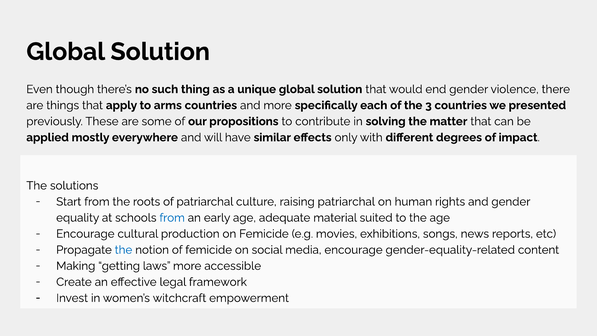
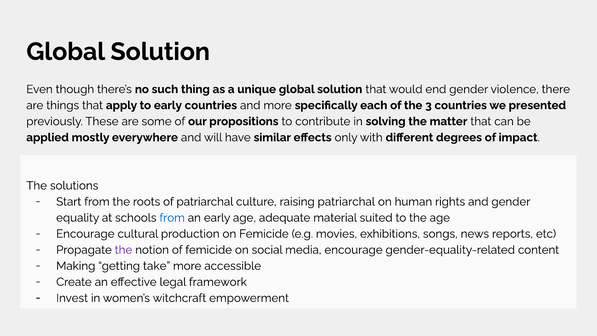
to arms: arms -> early (168, 105)
the colour: blue -> purple (124, 250)
laws: laws -> take (157, 266)
